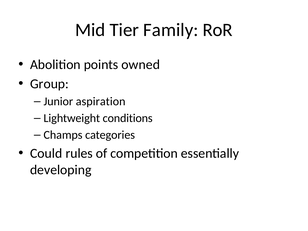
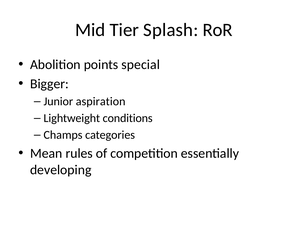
Family: Family -> Splash (171, 30)
owned: owned -> special (141, 65)
Group: Group -> Bigger (49, 84)
Could: Could -> Mean (46, 153)
